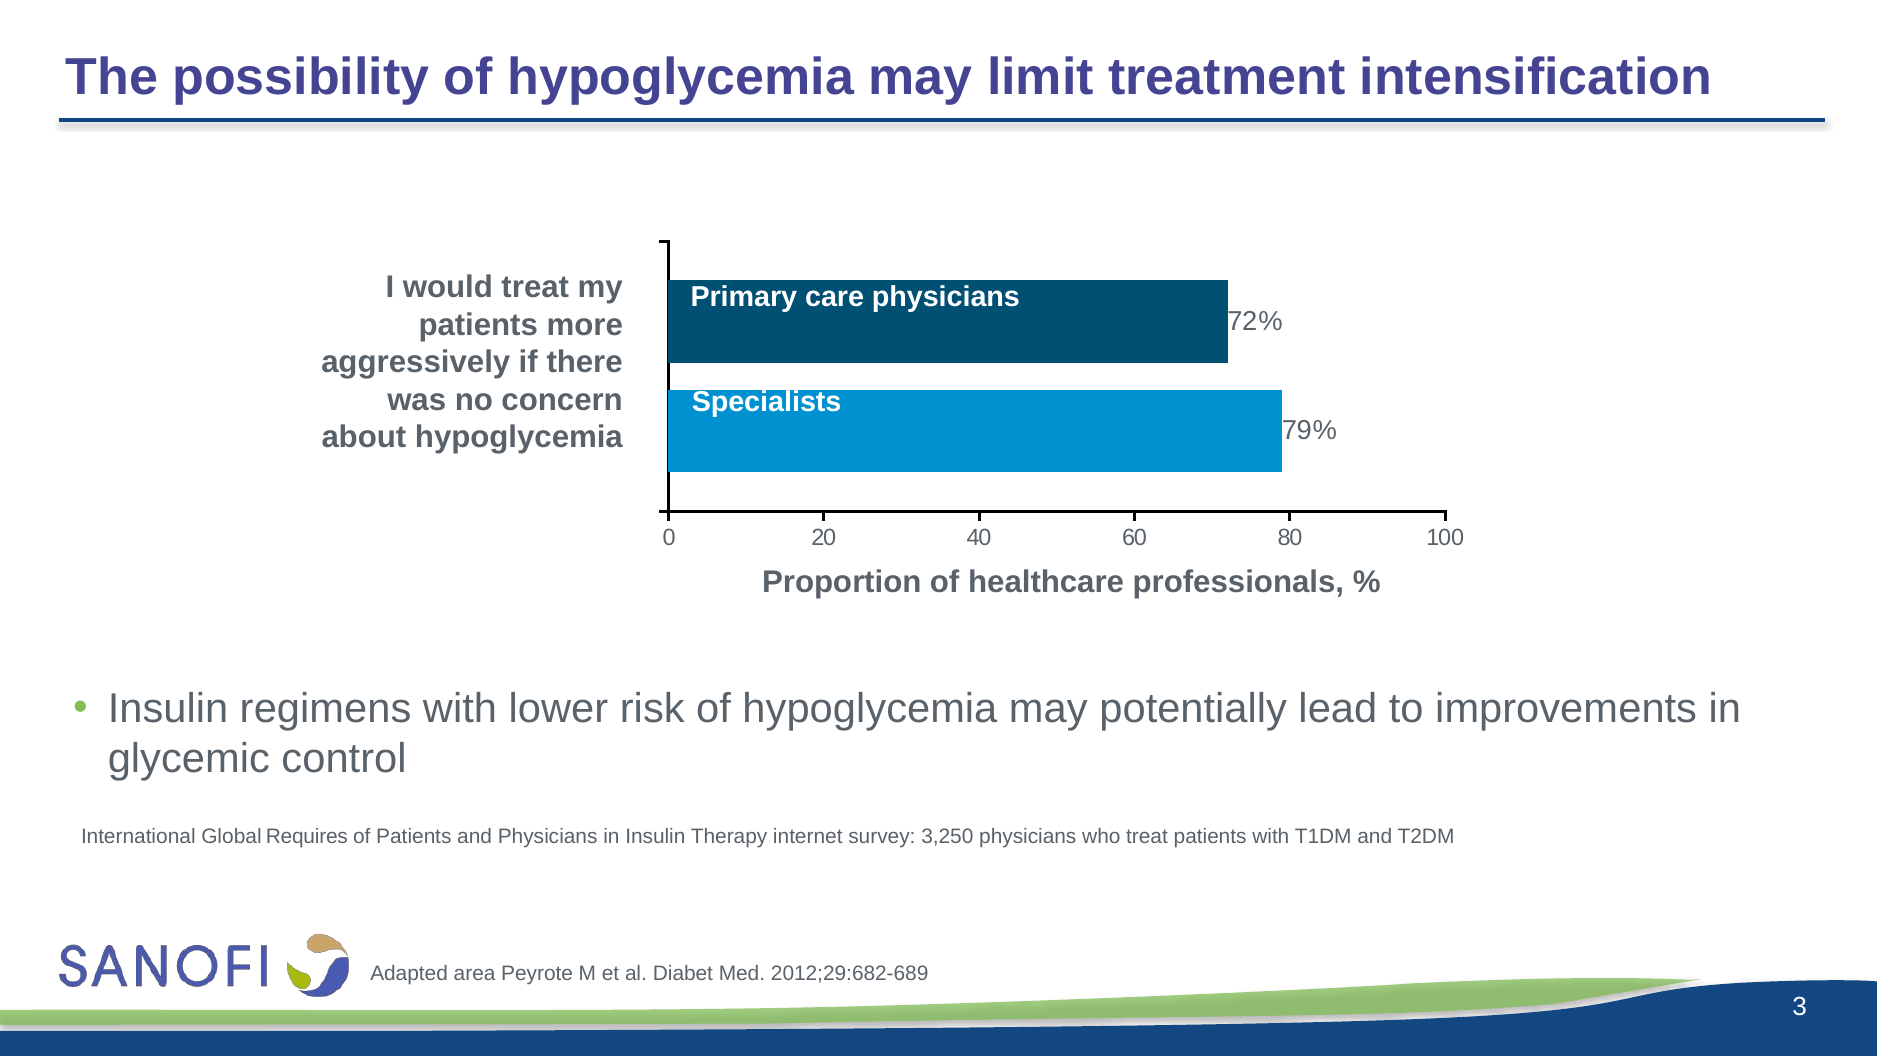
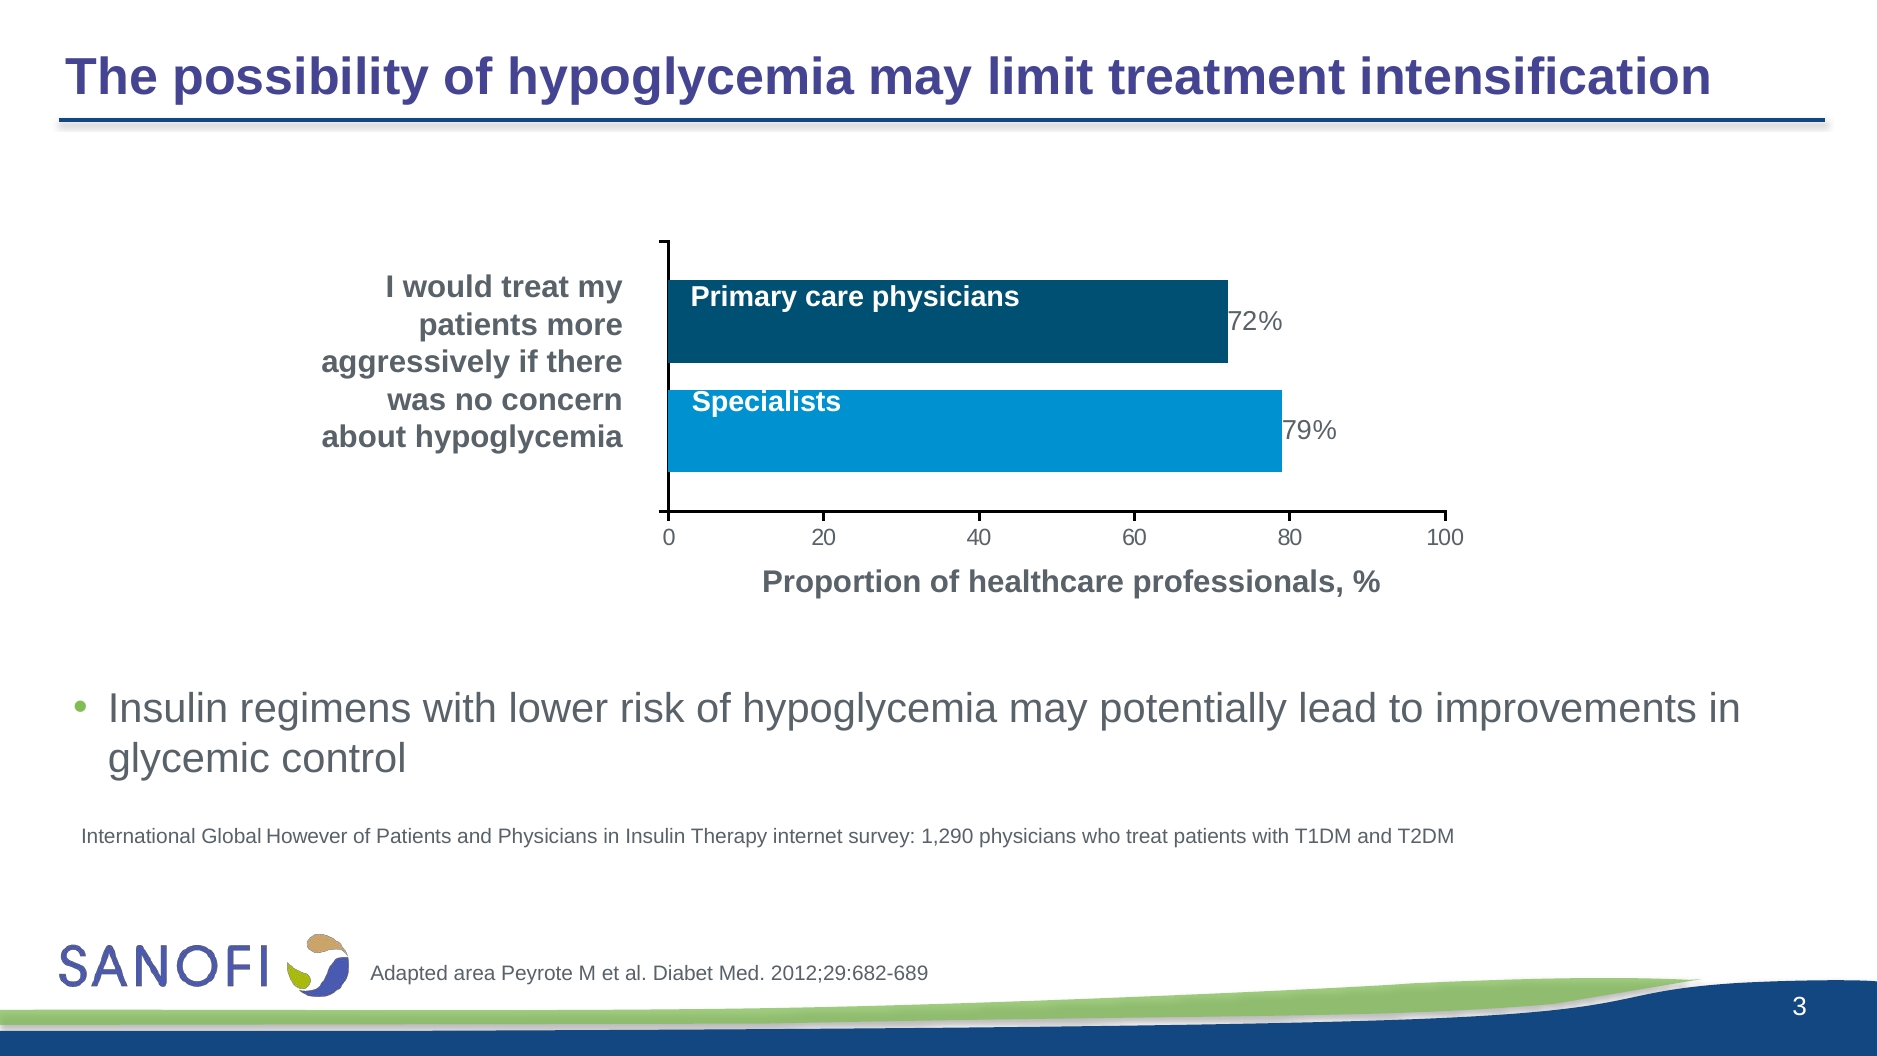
Requires: Requires -> However (307, 836)
3,250: 3,250 -> 1,290 (947, 836)
